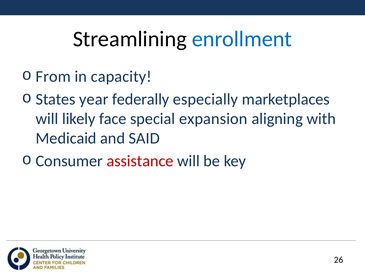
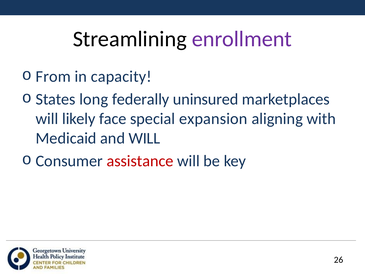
enrollment colour: blue -> purple (242, 39)
year: year -> long (94, 99)
especially: especially -> uninsured (206, 99)
and SAID: SAID -> WILL (144, 138)
